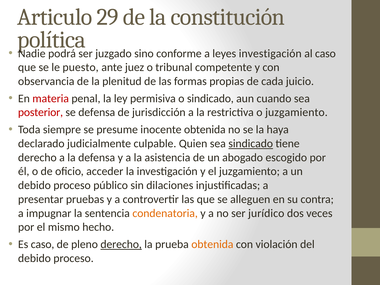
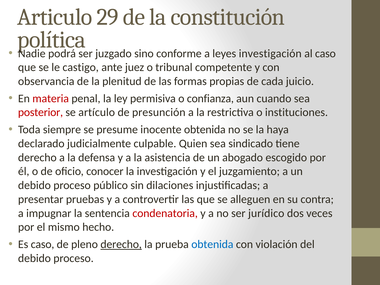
puesto: puesto -> castigo (81, 67)
o sindicado: sindicado -> confianza (210, 98)
se defensa: defensa -> artículo (97, 112)
jurisdicción: jurisdicción -> presunción (159, 112)
o juzgamiento: juzgamiento -> instituciones (297, 112)
sindicado underline: present -> none (251, 144)
acceder: acceder -> conocer (105, 171)
condenatoria colour: orange -> red (165, 213)
obtenida colour: orange -> blue (212, 244)
